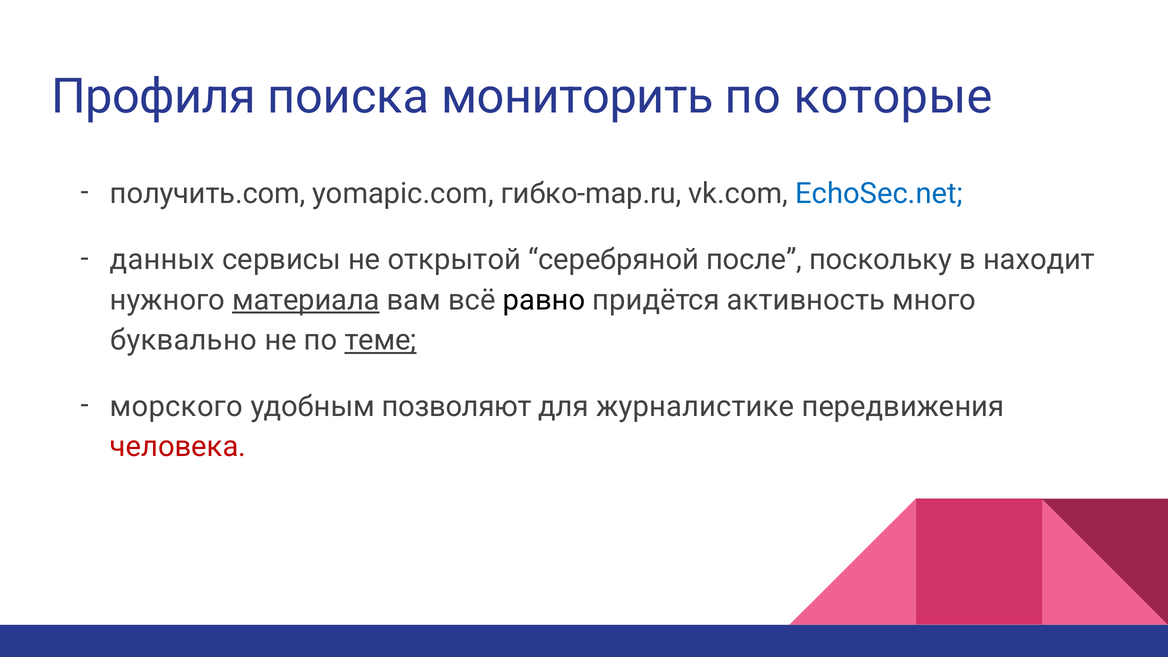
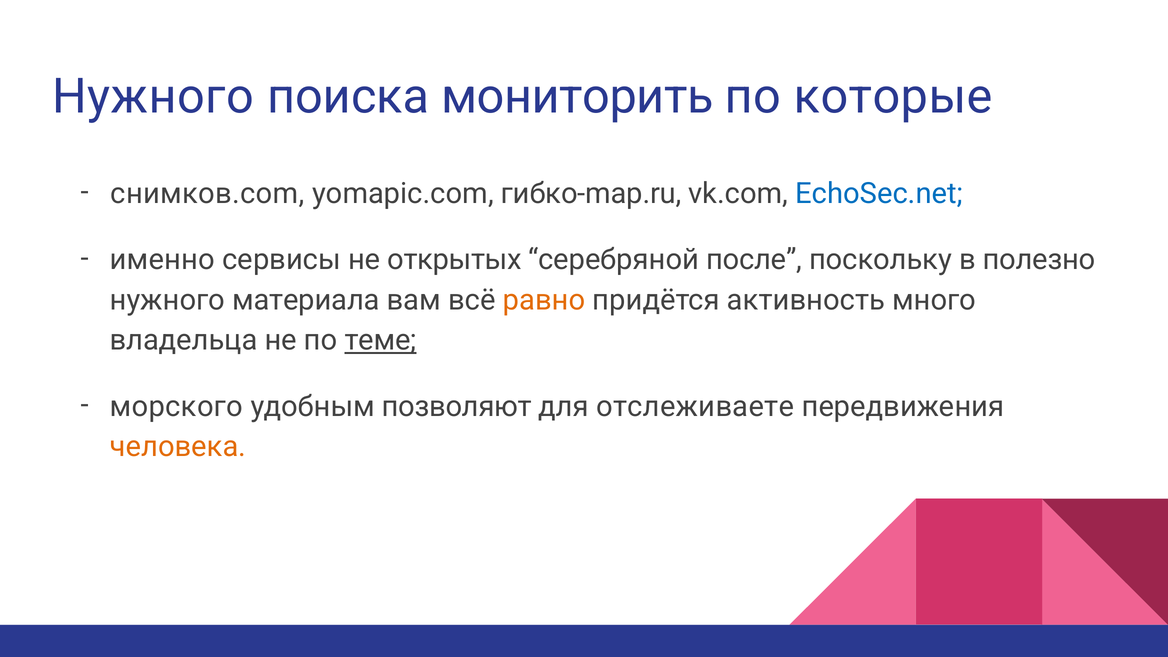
Профиля: Профиля -> Нужного (153, 97)
получить.com: получить.com -> снимков.com (207, 194)
данных: данных -> именно (162, 260)
открытой: открытой -> открытых (455, 260)
находит: находит -> полезно (1039, 260)
материала underline: present -> none (306, 300)
равно colour: black -> orange (544, 300)
буквально: буквально -> владельца (184, 340)
журналистике: журналистике -> отслеживаете (695, 407)
человека colour: red -> orange (178, 447)
